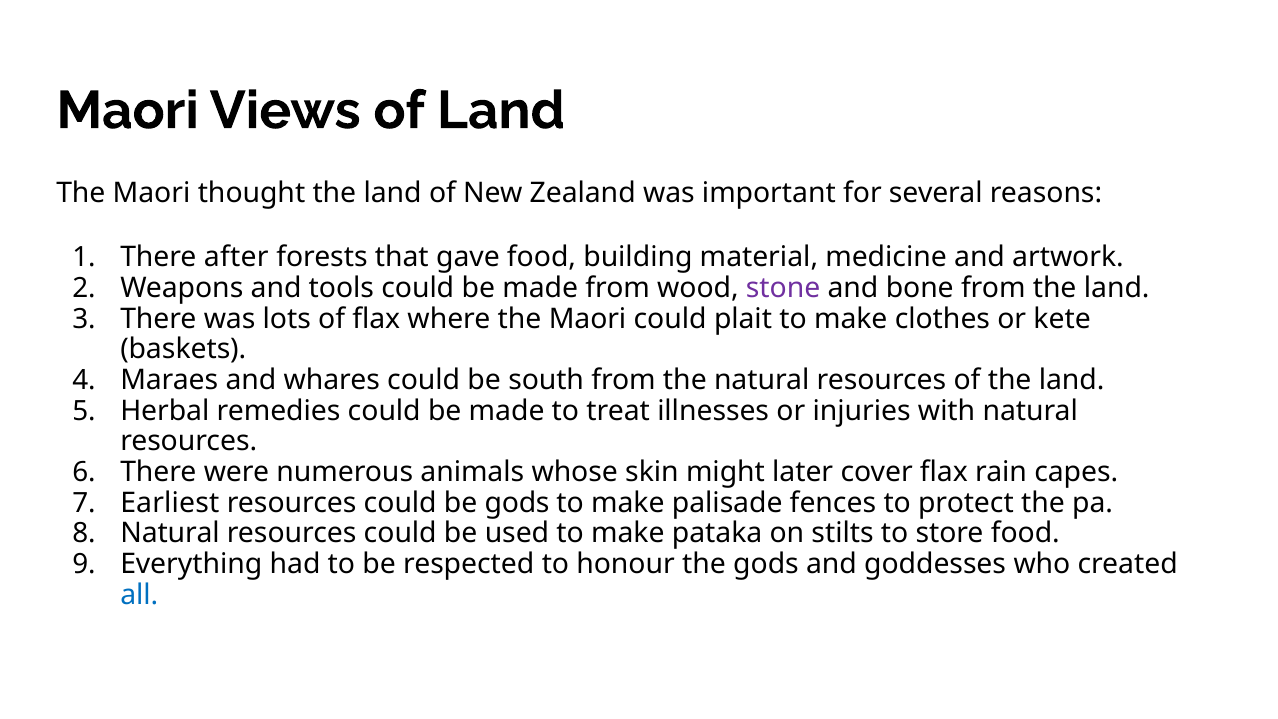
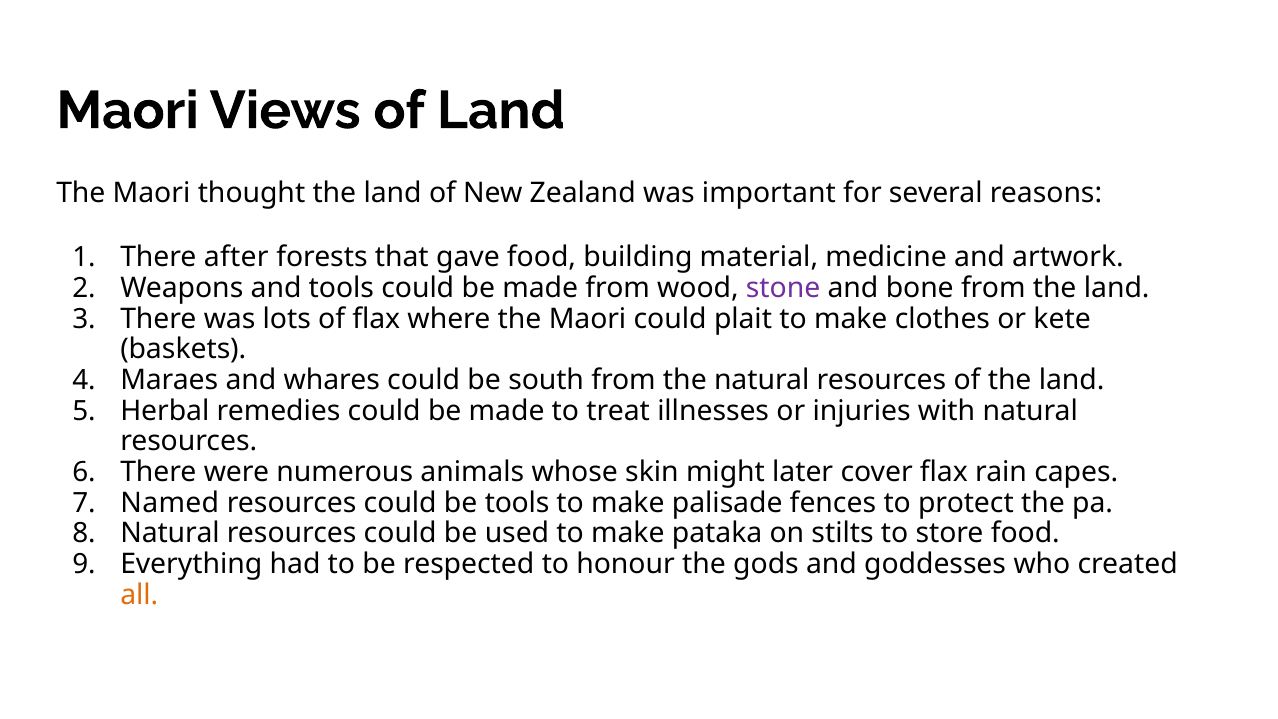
Earliest: Earliest -> Named (170, 503)
be gods: gods -> tools (517, 503)
all colour: blue -> orange (139, 595)
